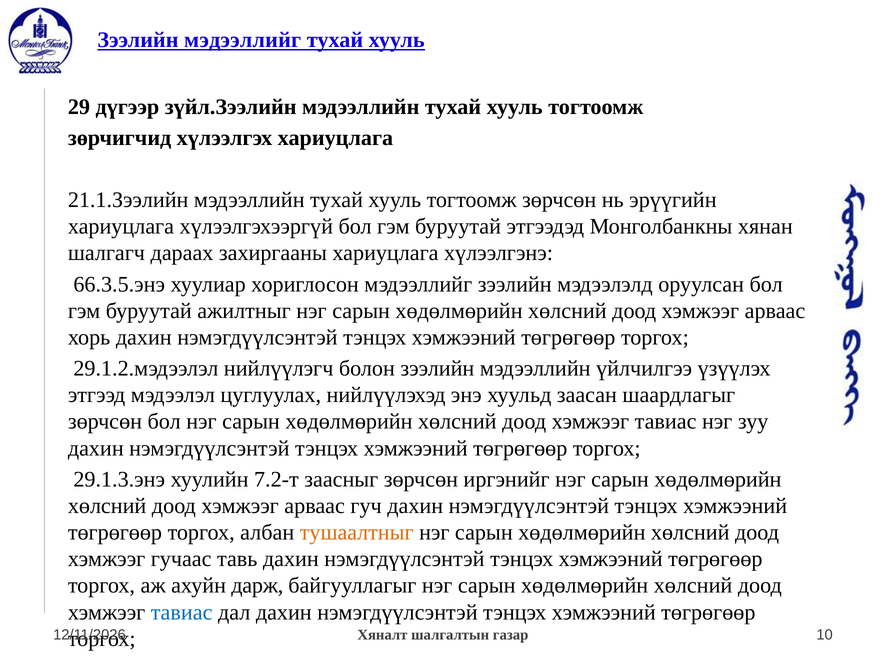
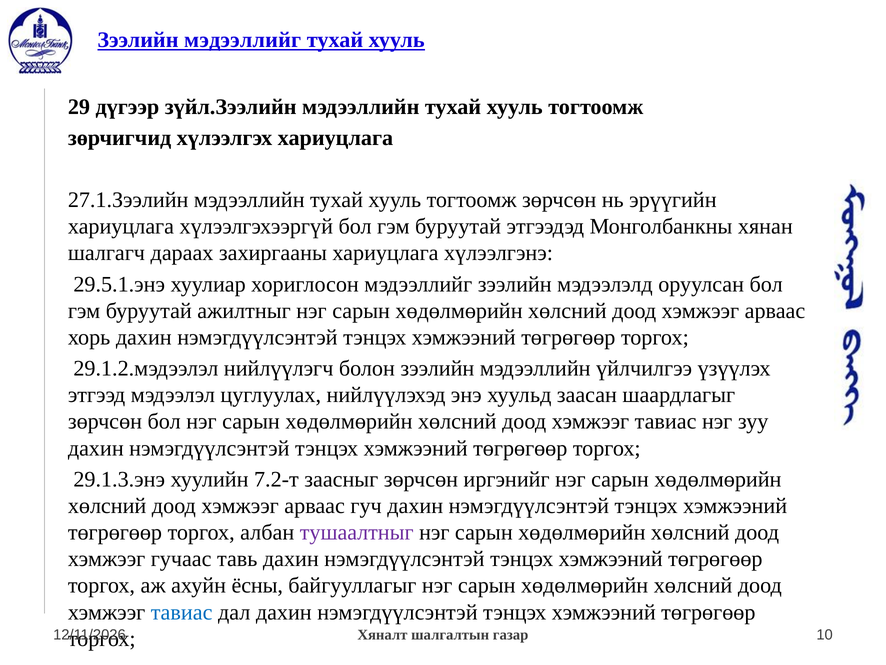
21.1.Зээлийн: 21.1.Зээлийн -> 27.1.Зээлийн (128, 200)
66.3.5.энэ: 66.3.5.энэ -> 29.5.1.энэ (119, 284)
тушаалтныг colour: orange -> purple (357, 532)
дарж: дарж -> ёсны (257, 585)
